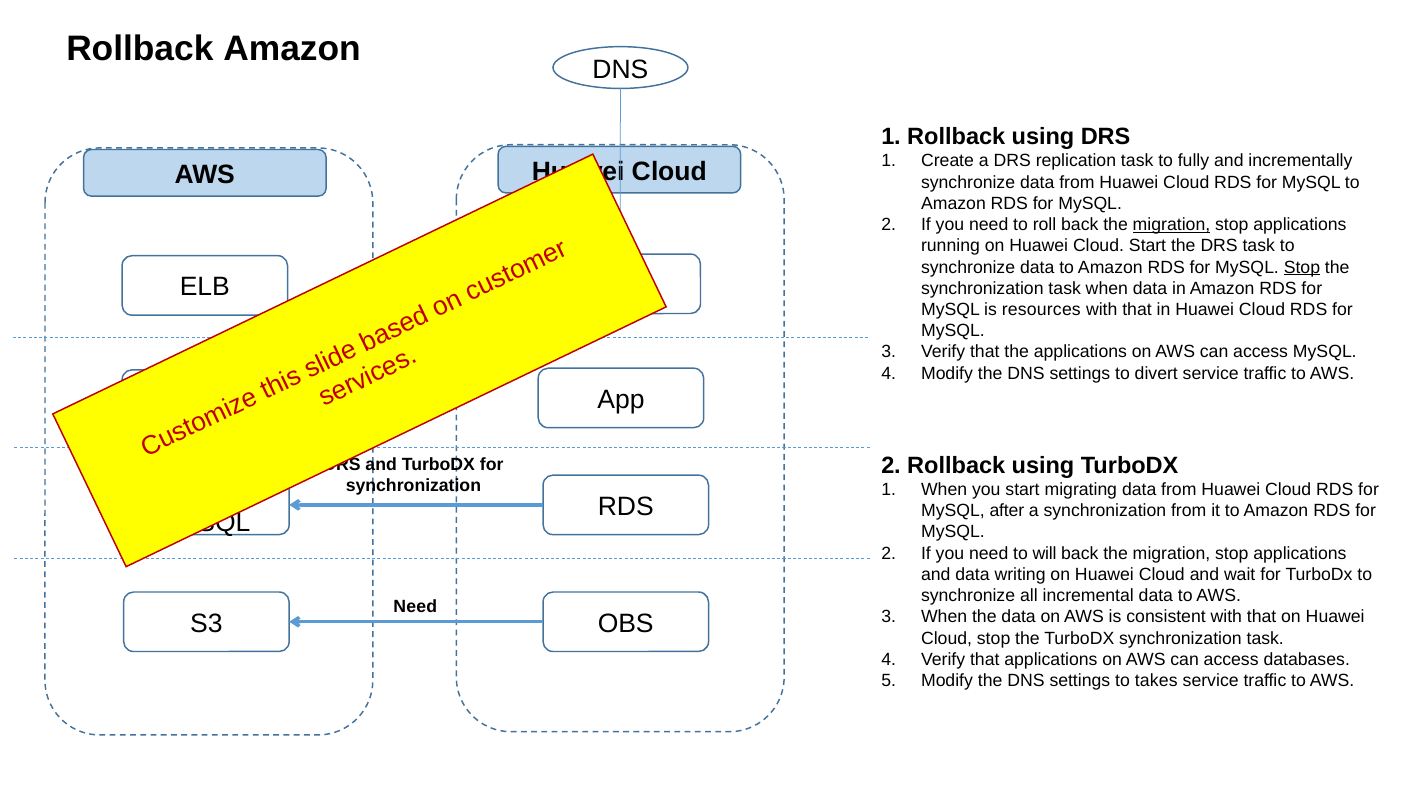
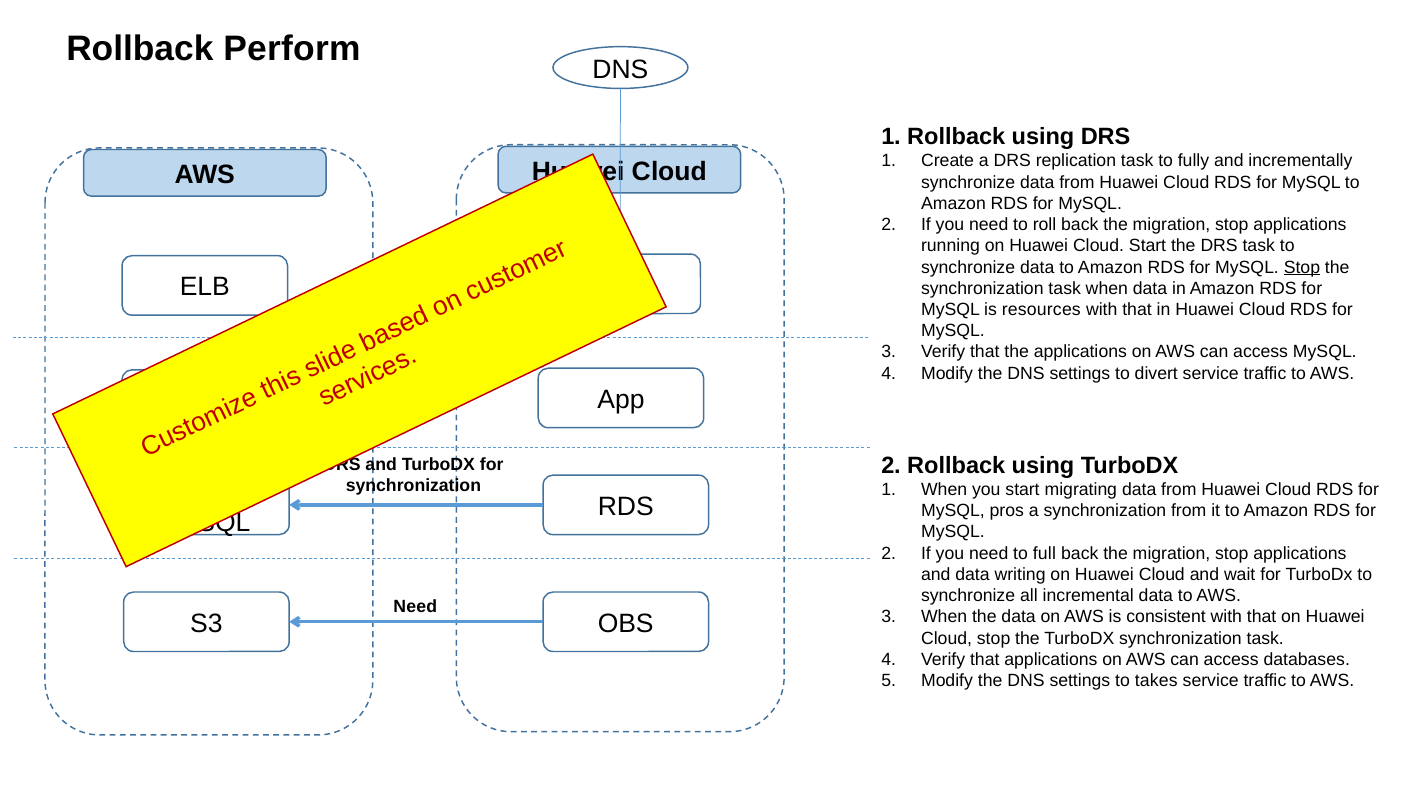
Rollback Amazon: Amazon -> Perform (292, 48)
migration underline: present -> none (1172, 225)
after: after -> pros (1007, 511)
will: will -> full (1044, 553)
